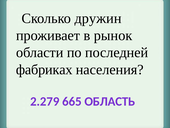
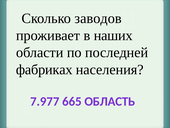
дружин: дружин -> заводов (98, 18)
рынок: рынок -> наших (113, 35)
2.279: 2.279 -> 7.977 (45, 101)
